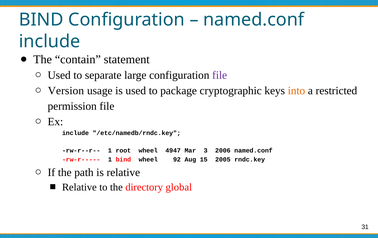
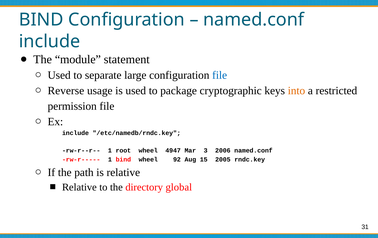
contain: contain -> module (78, 59)
file colour: purple -> blue (220, 75)
Version: Version -> Reverse (66, 91)
